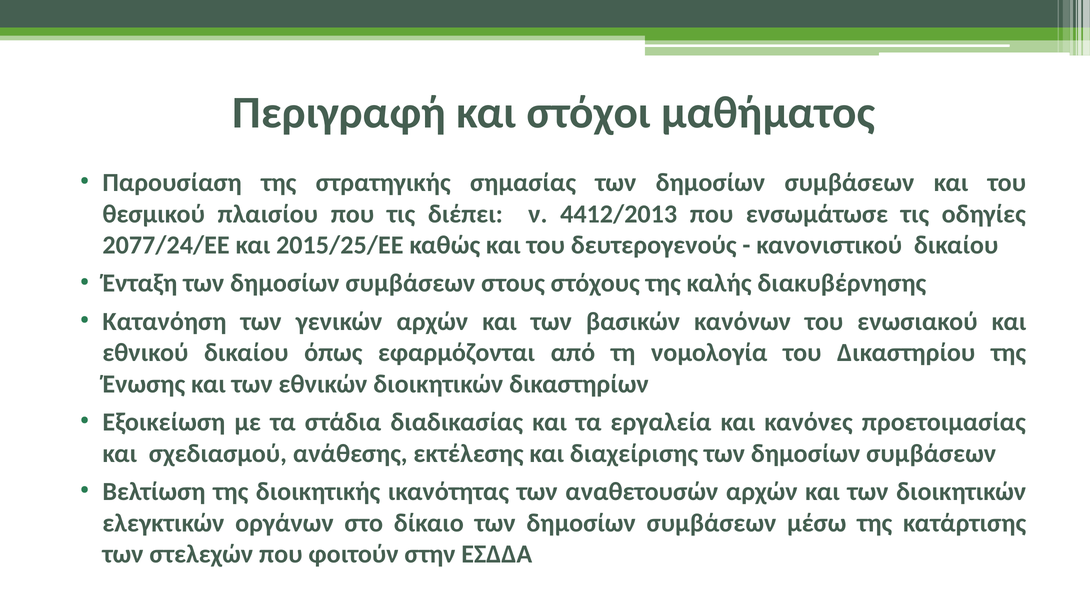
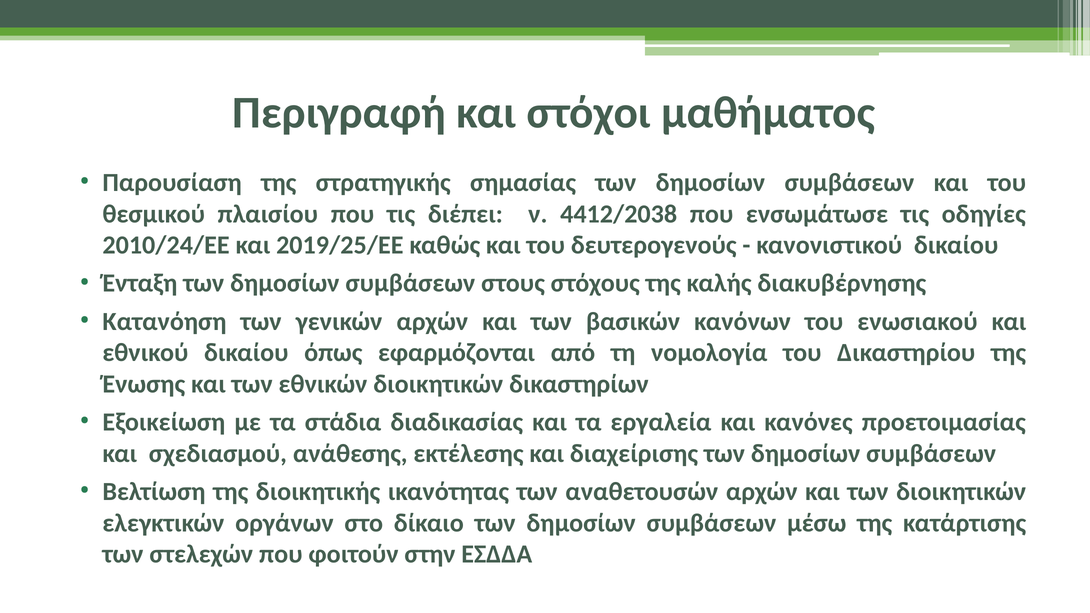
4412/2013: 4412/2013 -> 4412/2038 (619, 214)
2077/24/ΕΕ: 2077/24/ΕΕ -> 2010/24/ΕΕ (166, 245)
2015/25/ΕΕ: 2015/25/ΕΕ -> 2019/25/ΕΕ (340, 245)
